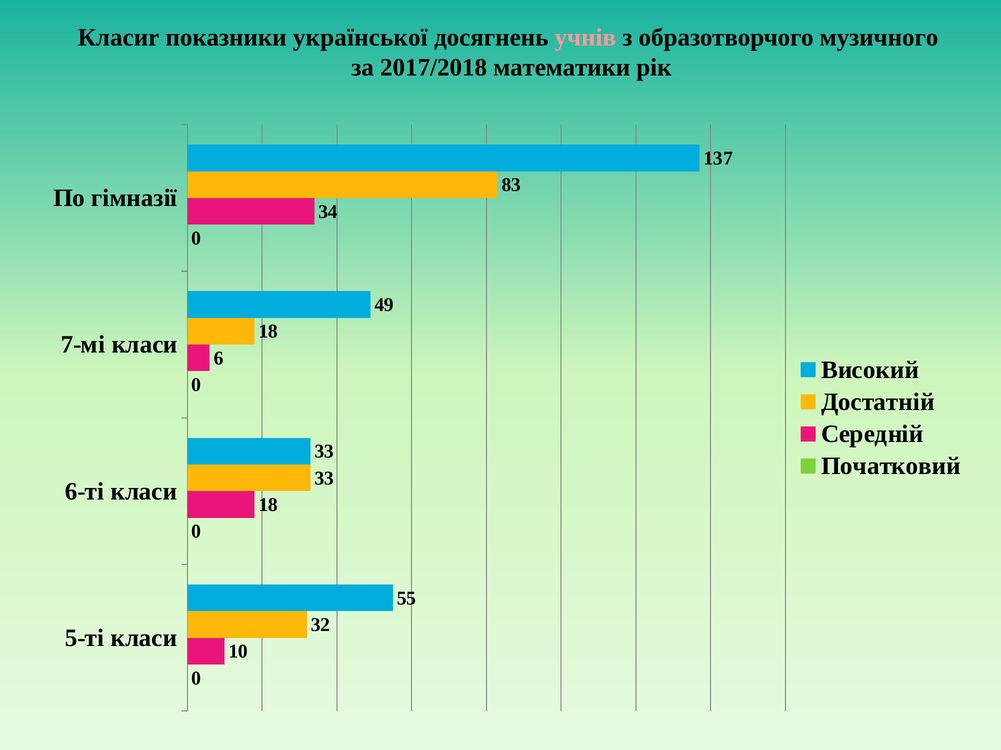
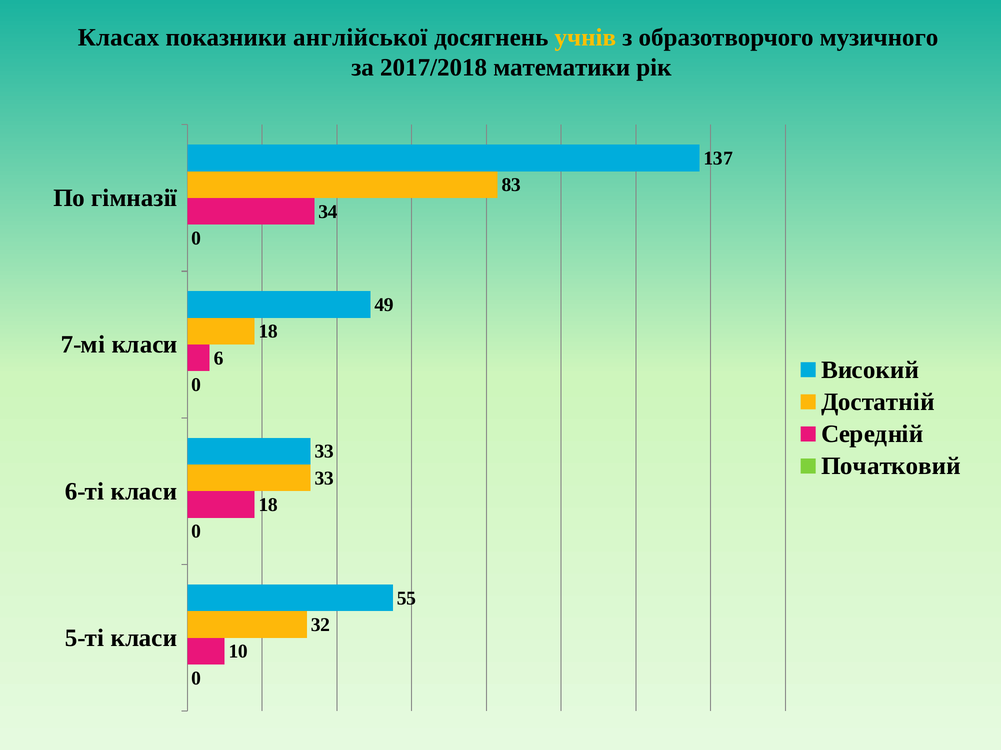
Класиr: Класиr -> Класах (118, 38)
української: української -> англійської (360, 38)
учнів colour: pink -> yellow (585, 38)
